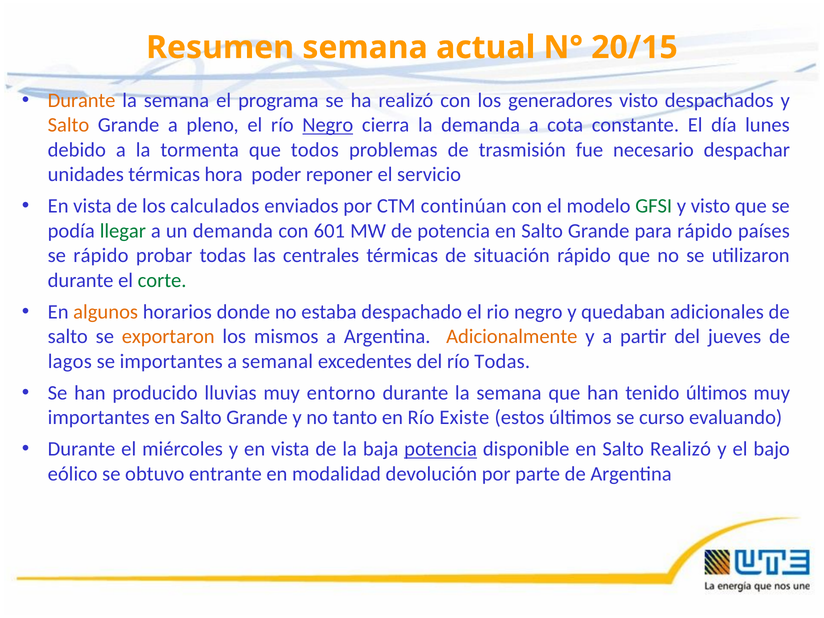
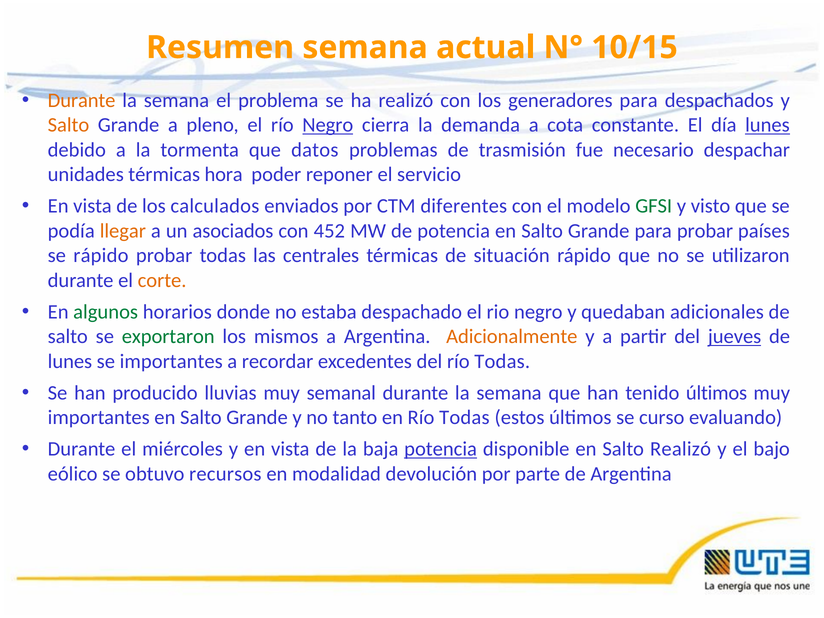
20/15: 20/15 -> 10/15 (634, 47)
programa: programa -> problema (278, 100)
generadores visto: visto -> para (639, 100)
lunes underline: none -> present (767, 125)
todos: todos -> datos (315, 150)
continúan: continúan -> diferentes (464, 206)
llegar colour: green -> orange (123, 231)
un demanda: demanda -> asociados (233, 231)
601: 601 -> 452 (329, 231)
para rápido: rápido -> probar (705, 231)
corte colour: green -> orange (162, 280)
algunos colour: orange -> green (106, 312)
exportaron colour: orange -> green (168, 337)
jueves underline: none -> present (735, 337)
lagos: lagos -> lunes (70, 361)
semanal: semanal -> recordar (278, 361)
entorno: entorno -> semanal (341, 393)
en Río Existe: Existe -> Todas (464, 418)
entrante: entrante -> recursos (225, 474)
